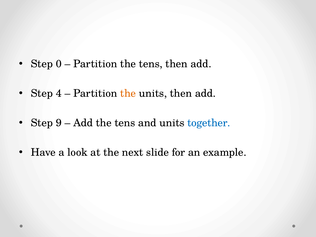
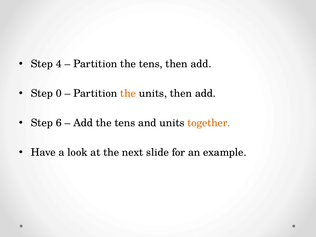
0: 0 -> 4 (59, 64)
4: 4 -> 0 (59, 93)
9: 9 -> 6 (59, 123)
together colour: blue -> orange (209, 123)
